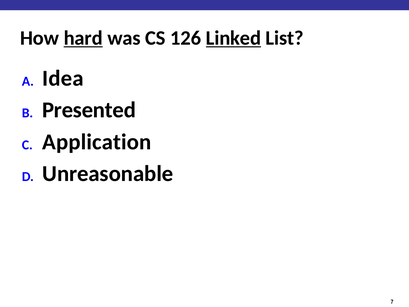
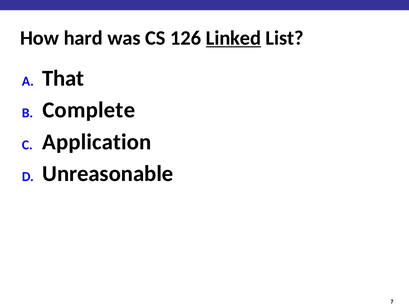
hard underline: present -> none (83, 38)
Idea: Idea -> That (63, 78)
Presented: Presented -> Complete (89, 110)
